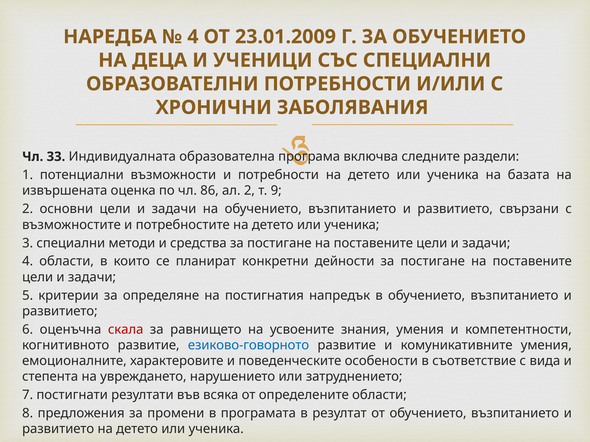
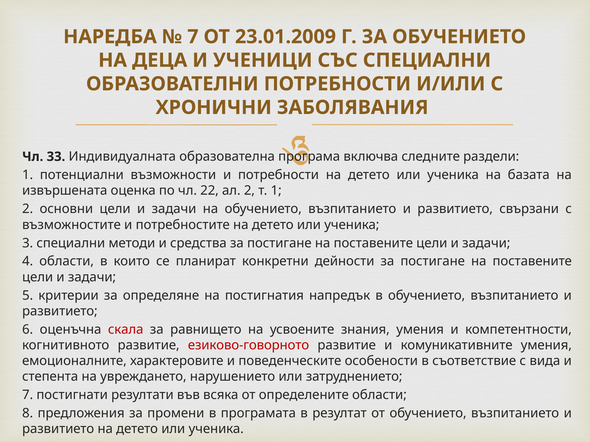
4: 4 -> 7 (193, 37)
86: 86 -> 22 (210, 191)
т 9: 9 -> 1 (276, 191)
езиково-говорното colour: blue -> red (249, 346)
